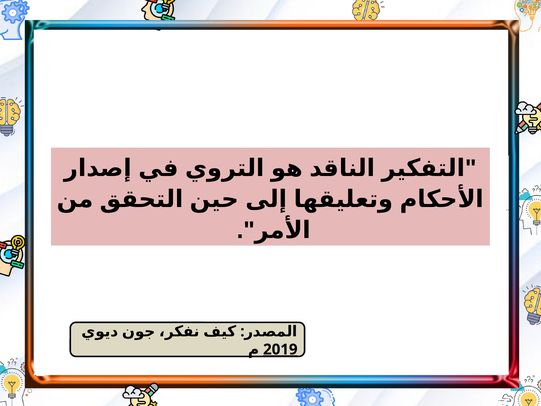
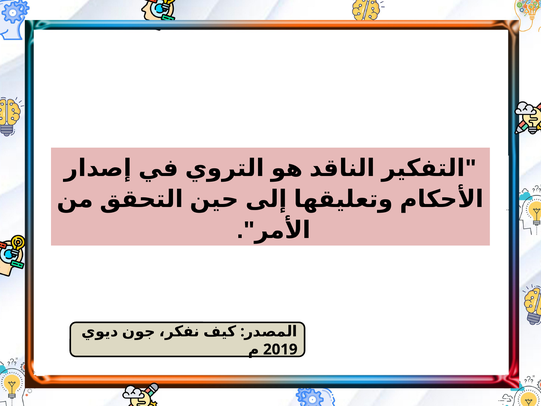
2019 underline: present -> none (280, 349)
